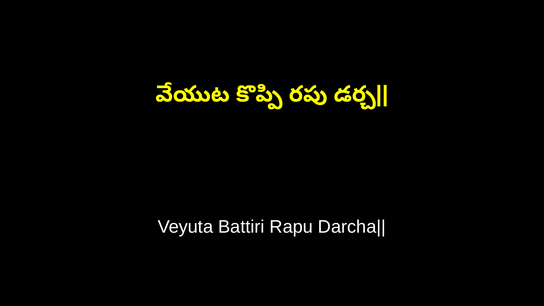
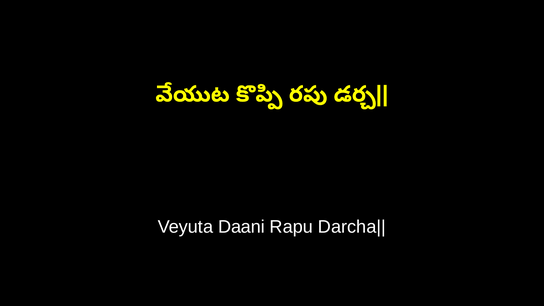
Battiri: Battiri -> Daani (241, 227)
